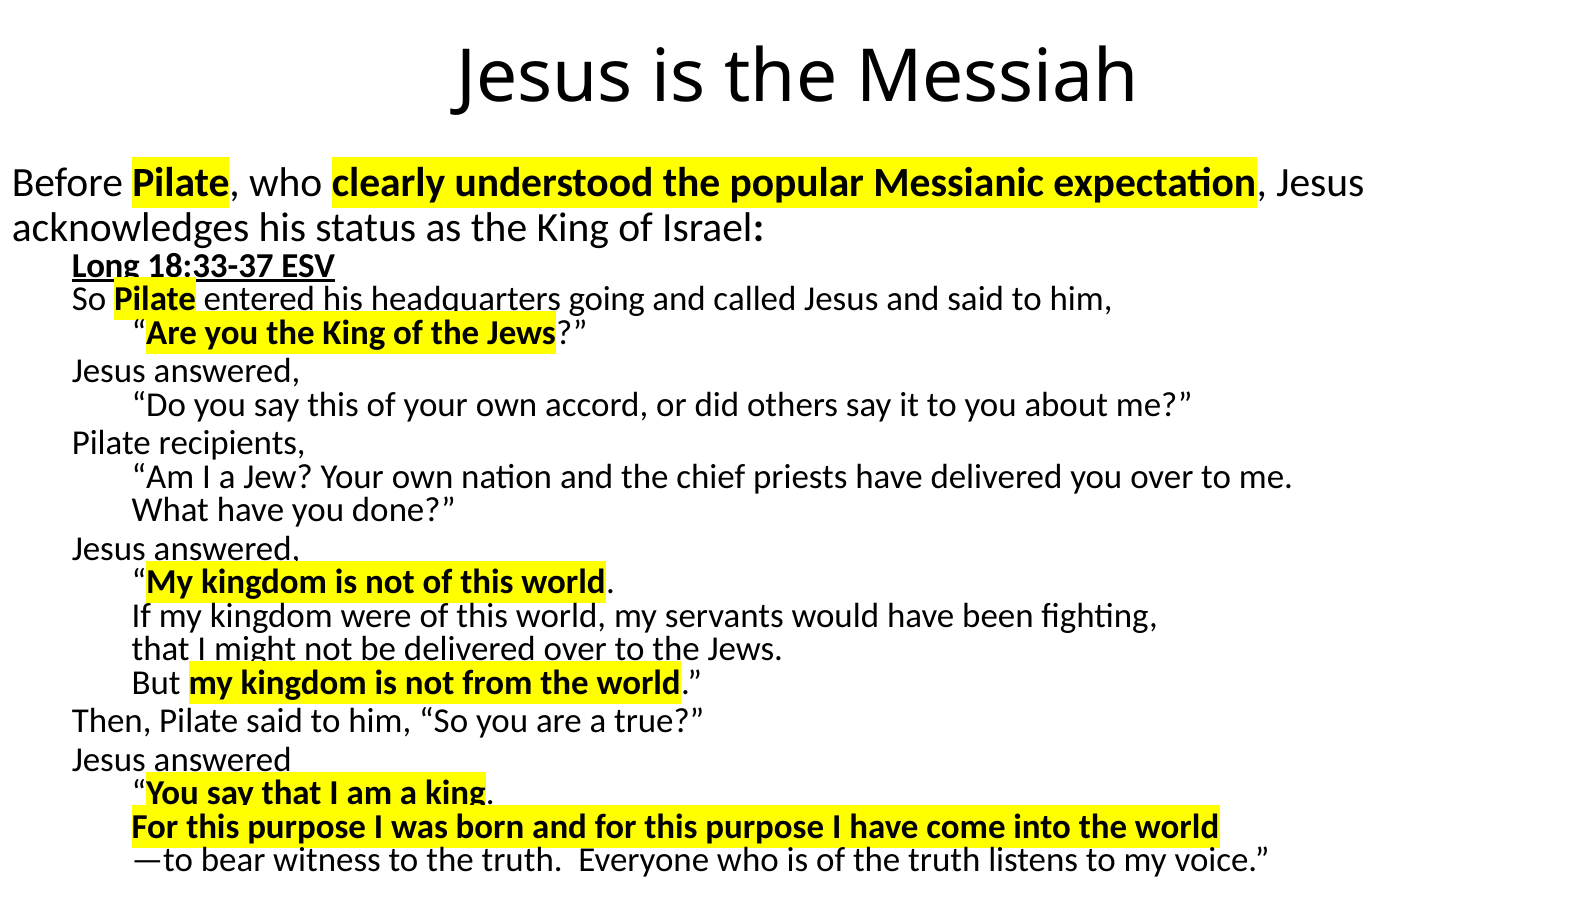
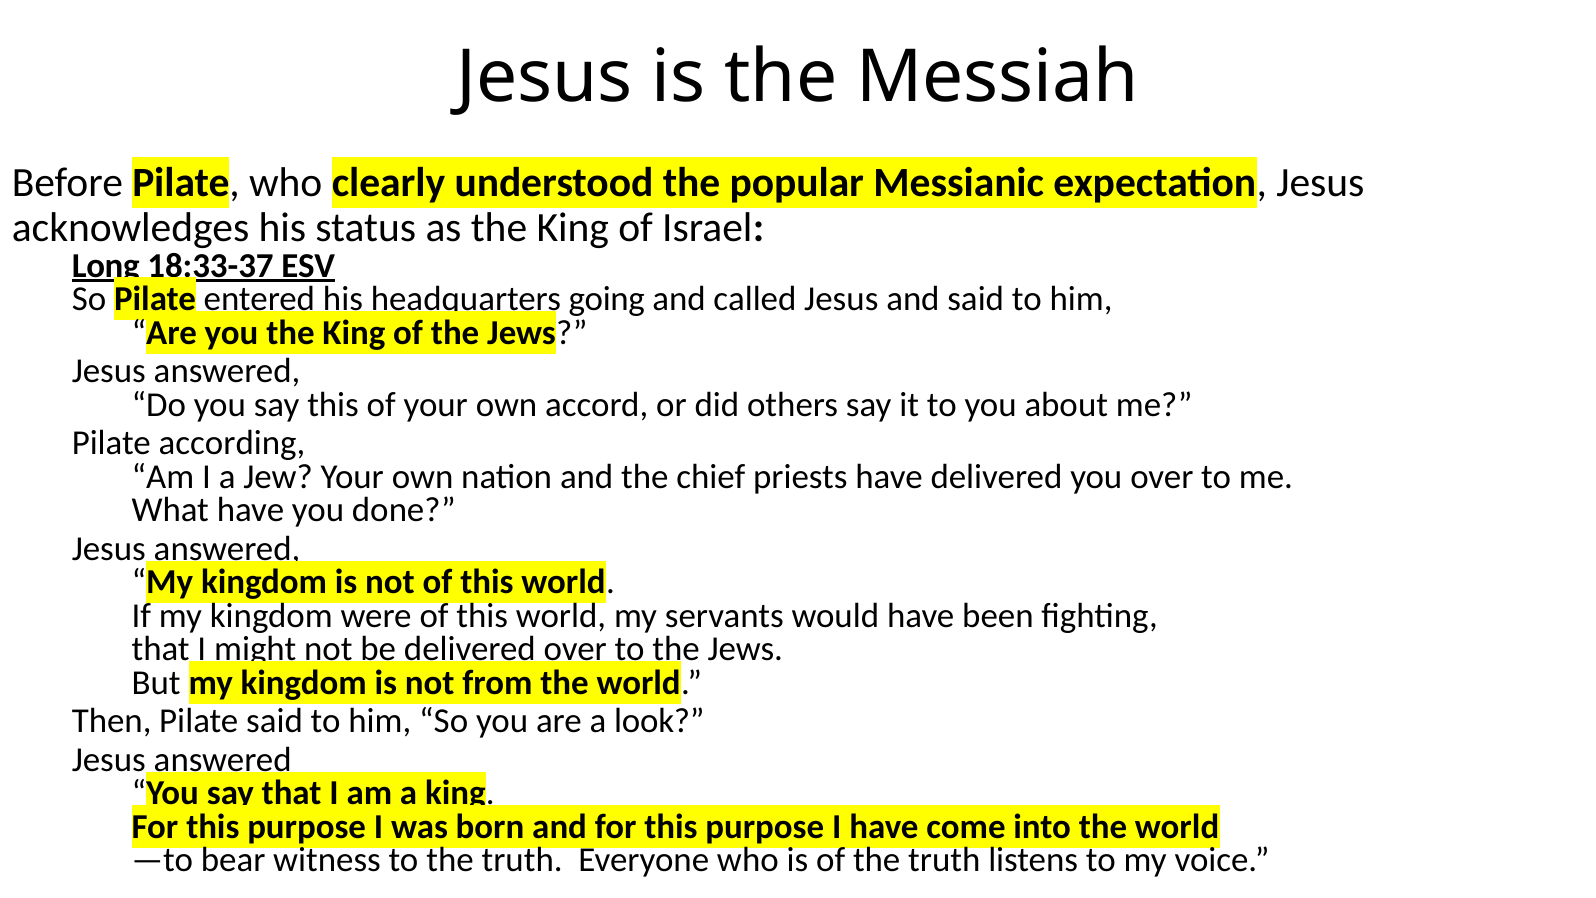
recipients: recipients -> according (232, 443)
true: true -> look (659, 721)
